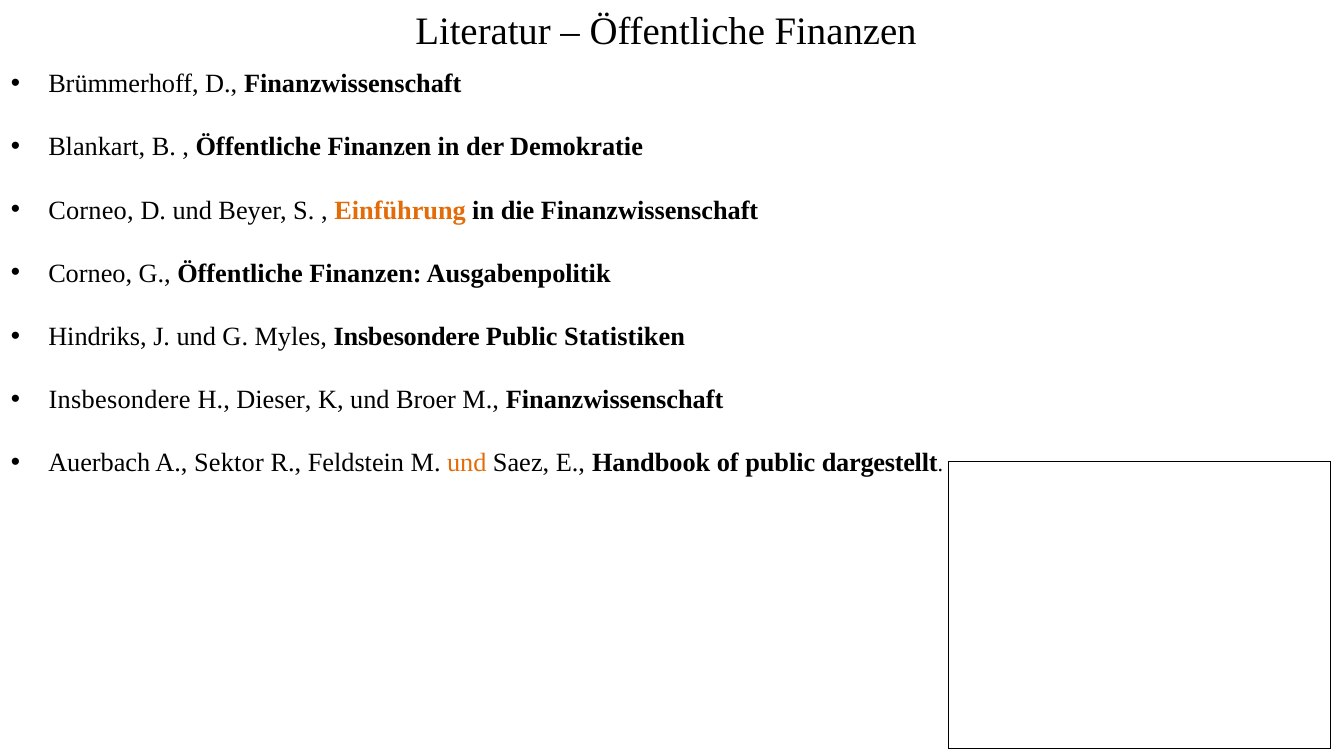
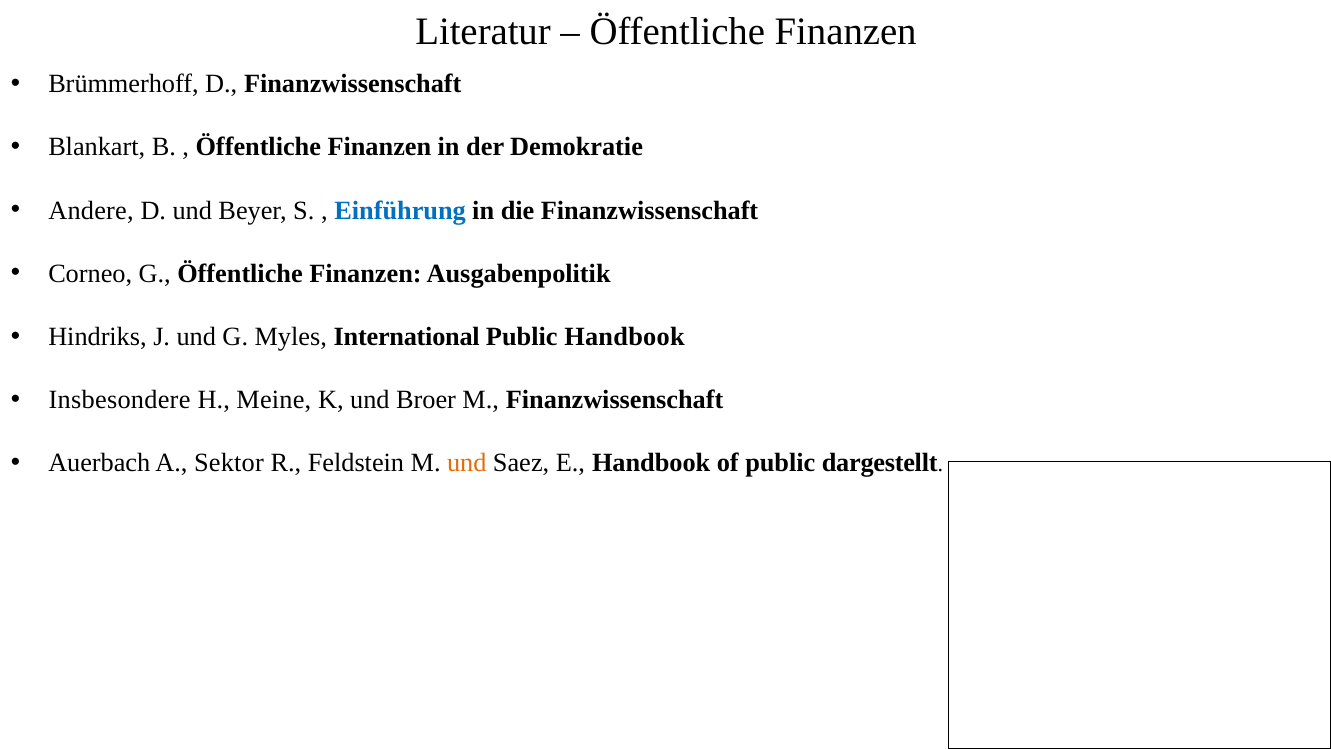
Corneo: Corneo -> Andere (91, 210)
Einführung colour: orange -> blue (400, 210)
Myles Insbesondere: Insbesondere -> International (407, 337)
Public Statistiken: Statistiken -> Handbook (625, 337)
Dieser: Dieser -> Meine (274, 400)
